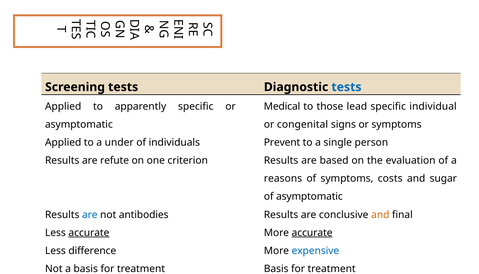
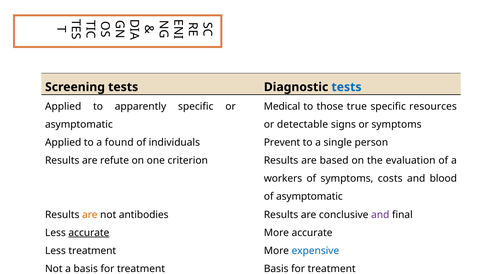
lead: lead -> true (357, 106)
individual: individual -> resources (433, 106)
congenital: congenital -> detectable (303, 125)
under: under -> found (119, 143)
reasons: reasons -> workers (283, 179)
sugar: sugar -> blood (443, 179)
are colour: blue -> orange (90, 215)
and colour: orange -> purple (380, 215)
accurate underline: present -> none (312, 233)
Less difference: difference -> treatment (92, 251)
